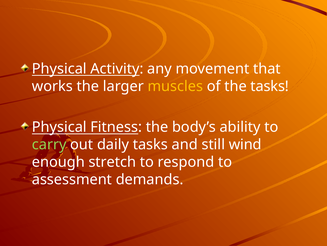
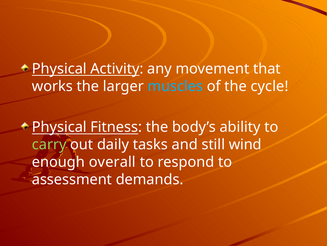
muscles colour: yellow -> light blue (175, 86)
the tasks: tasks -> cycle (269, 86)
stretch: stretch -> overall (112, 162)
